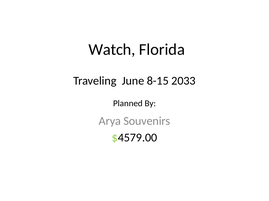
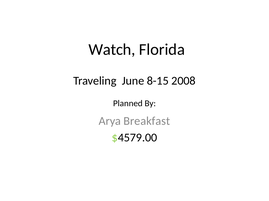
2033: 2033 -> 2008 (183, 81)
Souvenirs: Souvenirs -> Breakfast (147, 121)
